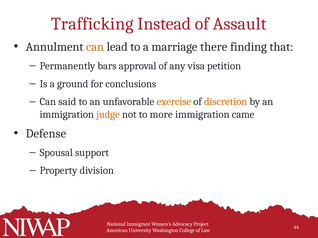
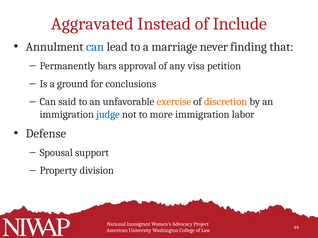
Trafficking: Trafficking -> Aggravated (92, 24)
Assault: Assault -> Include (240, 24)
can colour: orange -> blue (95, 47)
there: there -> never (214, 47)
judge colour: orange -> blue (108, 115)
came: came -> labor (243, 115)
